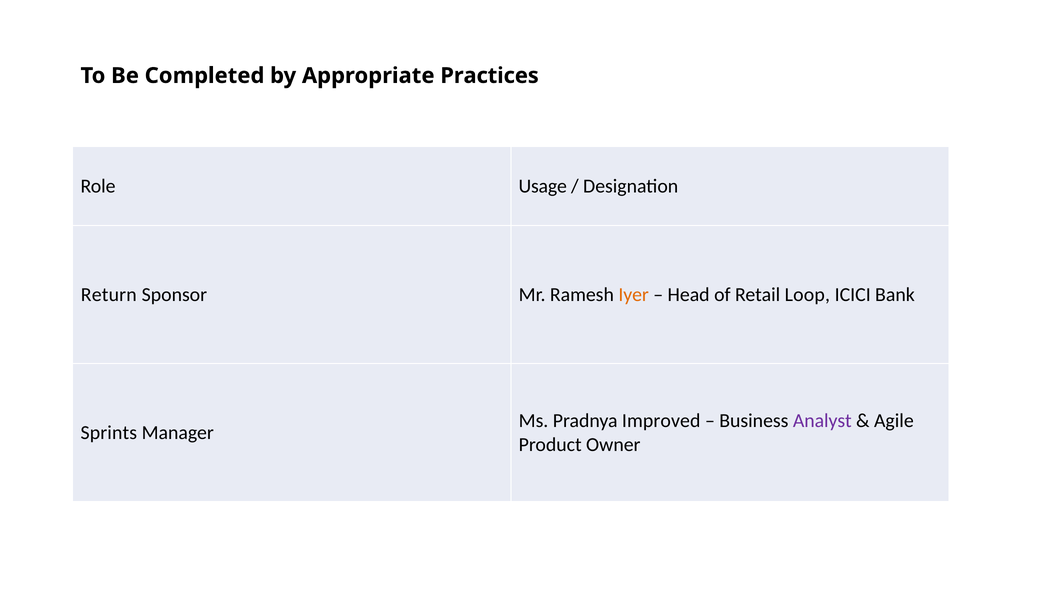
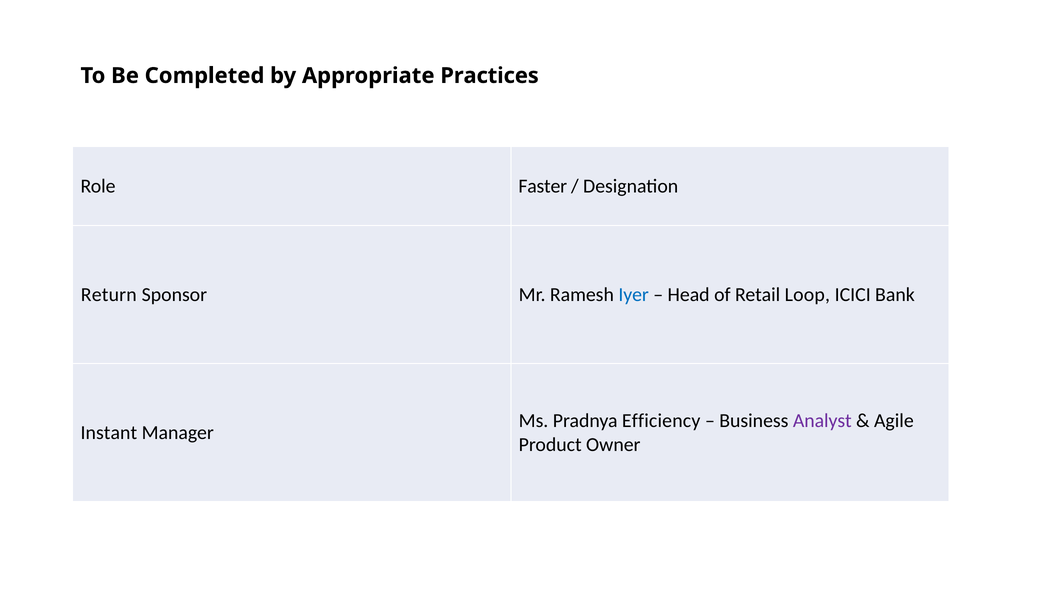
Usage: Usage -> Faster (543, 186)
Iyer colour: orange -> blue (634, 295)
Improved: Improved -> Efficiency (661, 420)
Sprints: Sprints -> Instant (109, 433)
